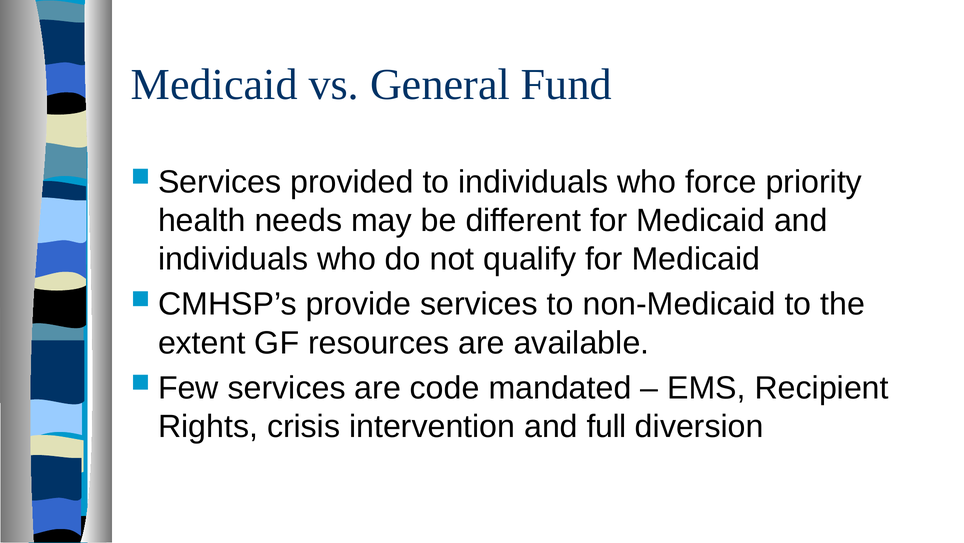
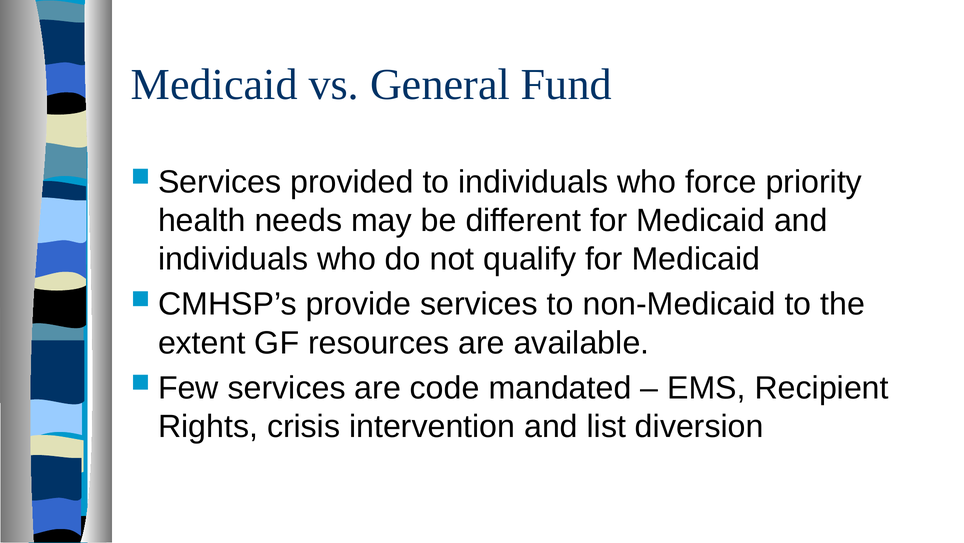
full: full -> list (606, 426)
